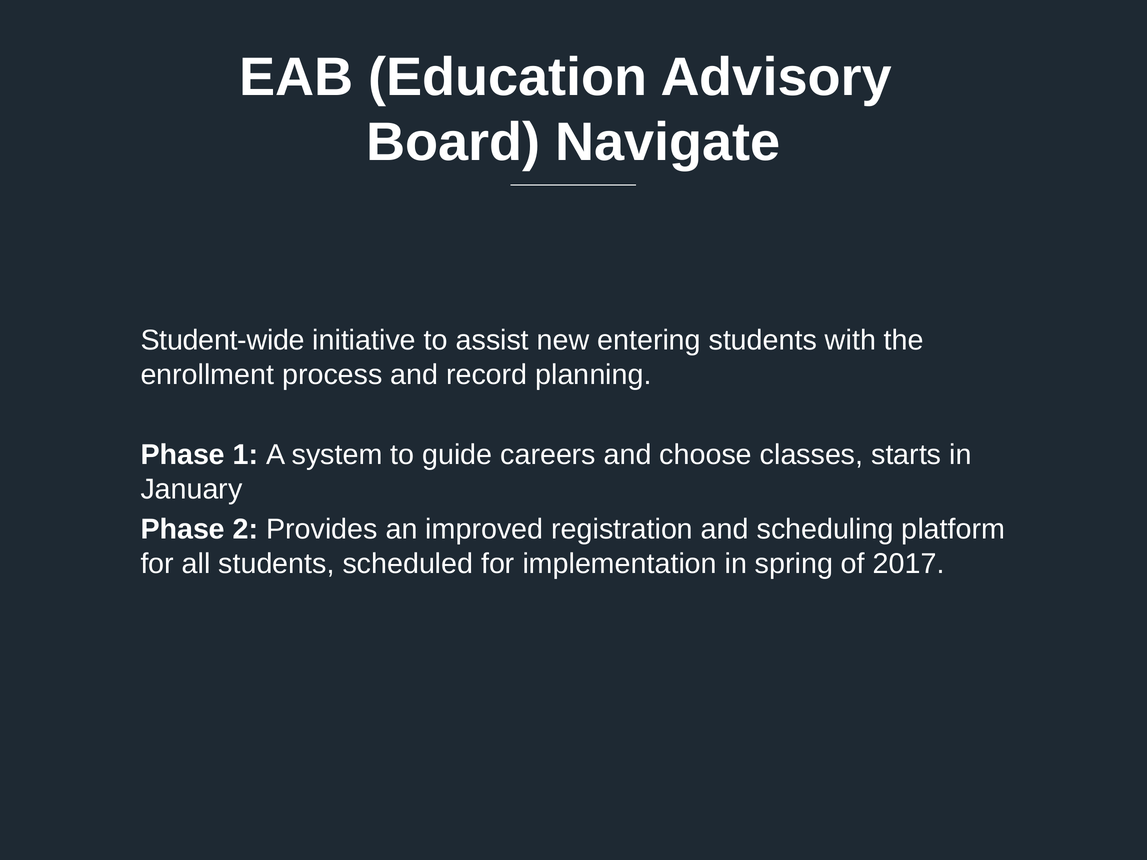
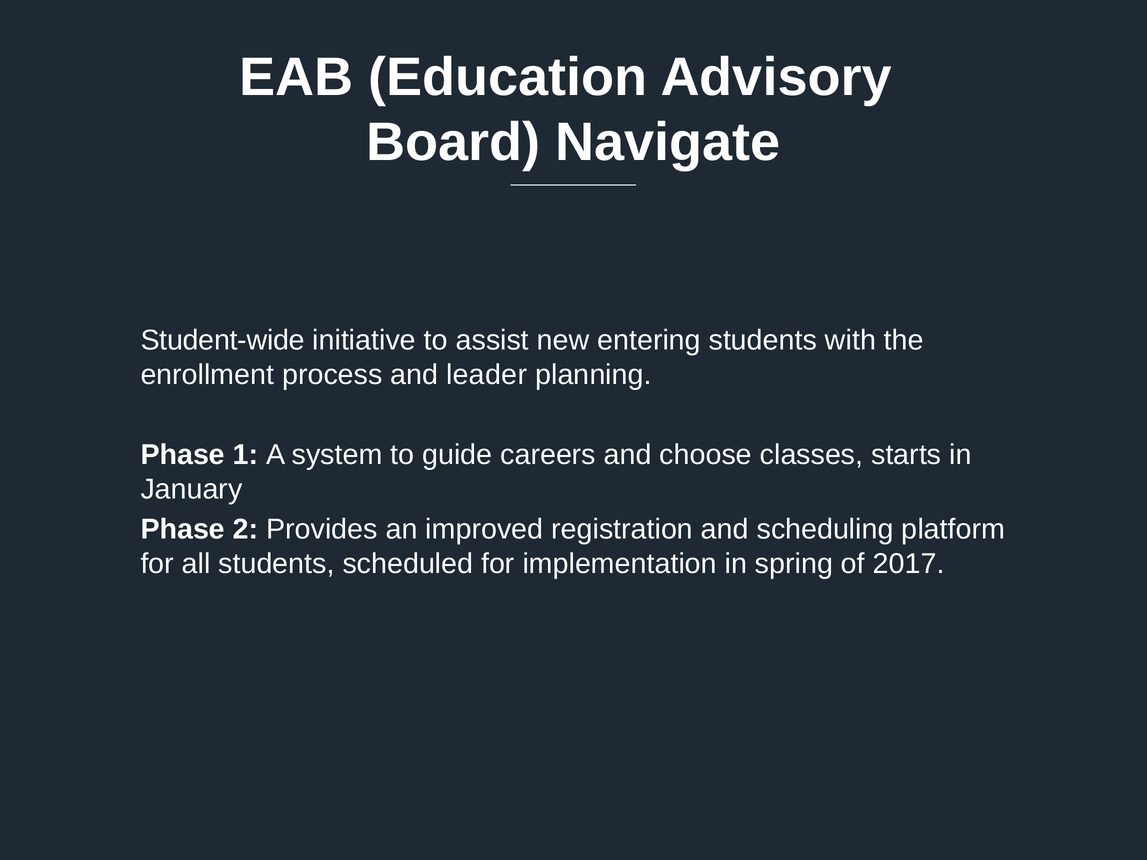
record: record -> leader (487, 375)
